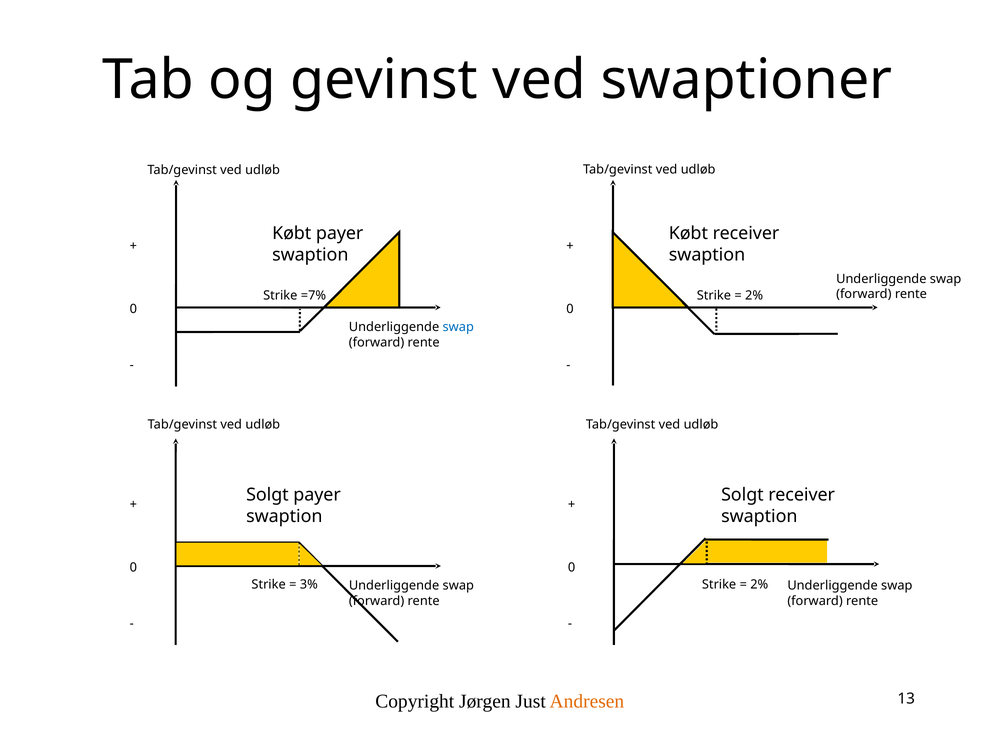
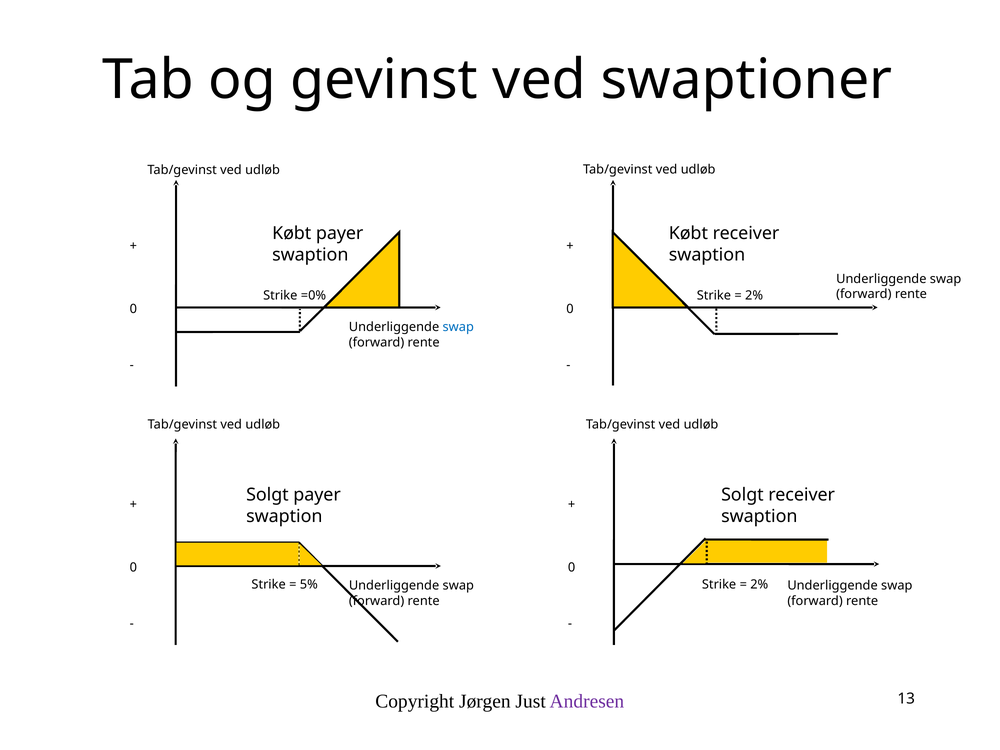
=7%: =7% -> =0% (313, 295)
3%: 3% -> 5% (309, 585)
Andresen colour: orange -> purple (587, 701)
